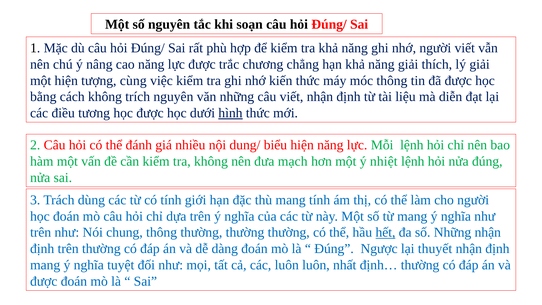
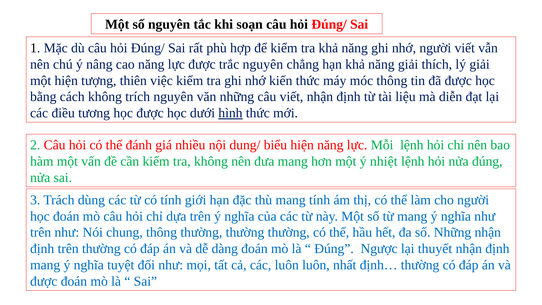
trắc chương: chương -> nguyên (263, 64)
cùng: cùng -> thiên (133, 81)
đưa mạch: mạch -> mang (293, 161)
hết underline: present -> none (385, 232)
